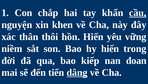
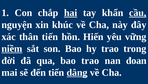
hai underline: none -> present (71, 13)
khen: khen -> khúc (62, 25)
thân thôi: thôi -> tiến (50, 36)
niềm underline: none -> present (12, 48)
hy hiến: hiến -> trao (110, 48)
bao kiếp: kiếp -> trao (90, 60)
